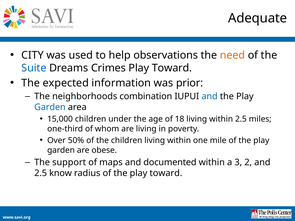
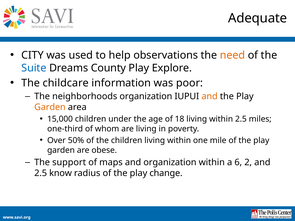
Crimes: Crimes -> County (108, 68)
Toward: Toward -> Explore (172, 68)
expected: expected -> childcare (66, 83)
prior: prior -> poor (190, 83)
neighborhoods combination: combination -> organization (146, 96)
and colour: blue -> orange (210, 96)
Garden colour: blue -> orange (50, 107)
and documented: documented -> organization (170, 163)
3: 3 -> 6 (238, 163)
the play toward: toward -> change (166, 173)
